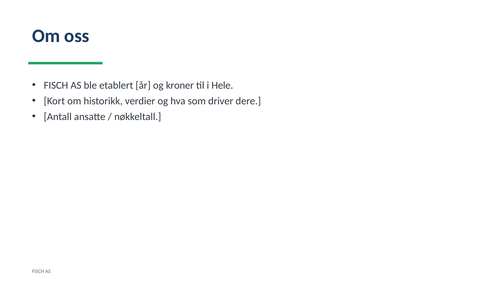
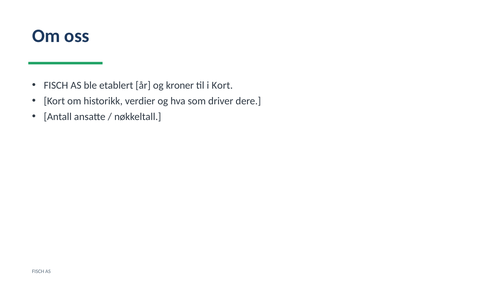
i Hele: Hele -> Kort (222, 85)
